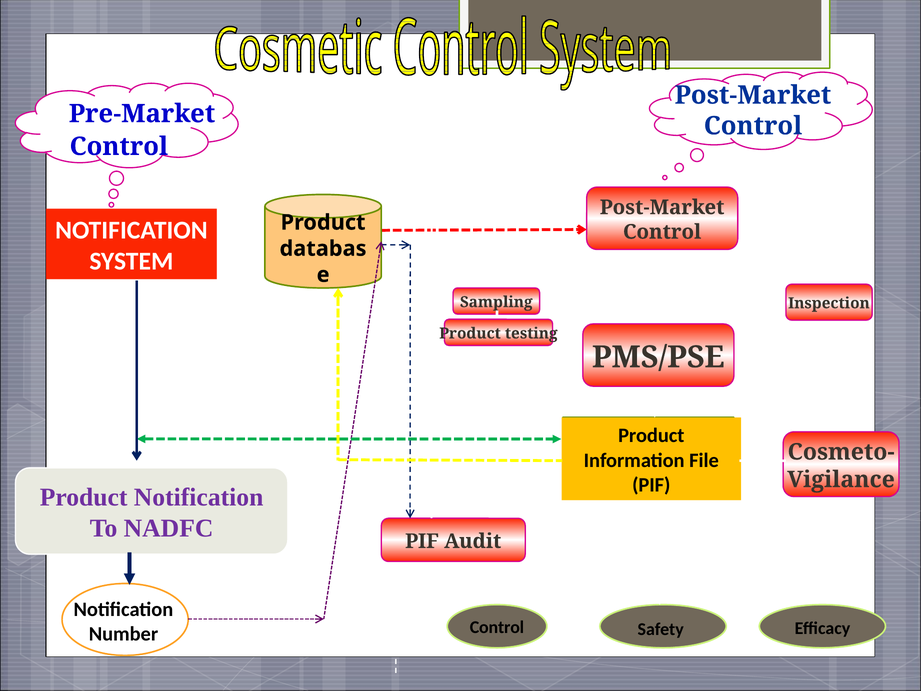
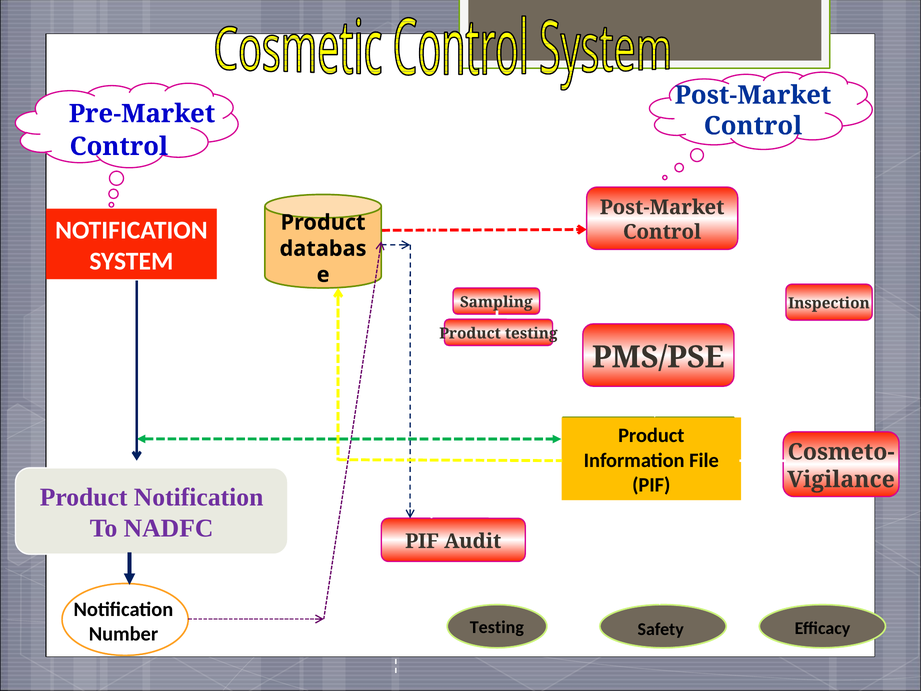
Control: Control -> Testing (497, 627)
